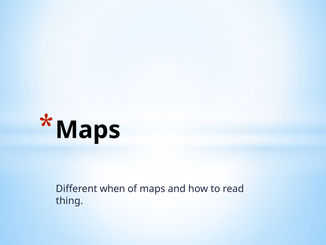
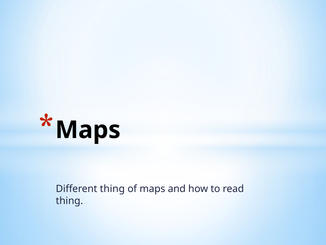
Different when: when -> thing (112, 188)
